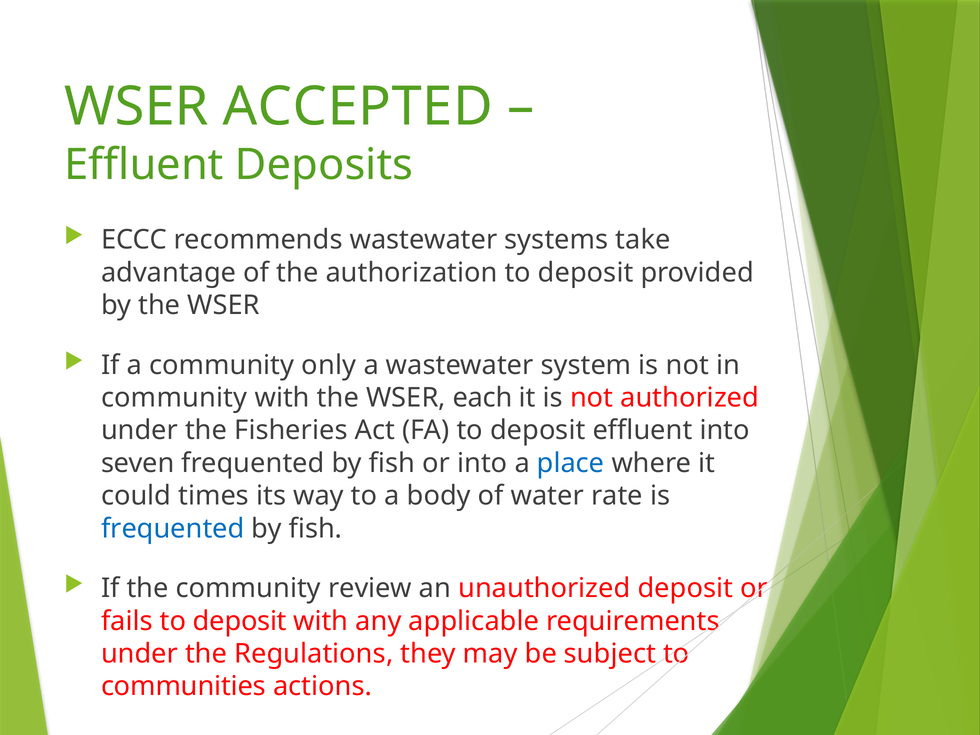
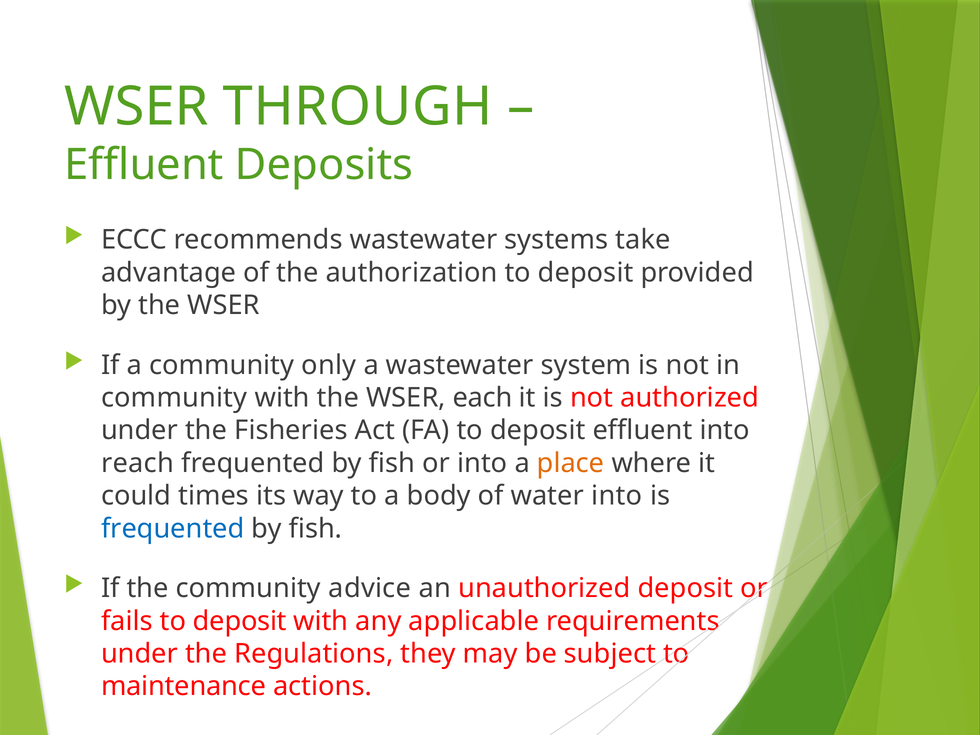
ACCEPTED: ACCEPTED -> THROUGH (358, 107)
seven: seven -> reach (137, 463)
place colour: blue -> orange (571, 463)
water rate: rate -> into (617, 496)
review: review -> advice (370, 588)
communities: communities -> maintenance (184, 687)
